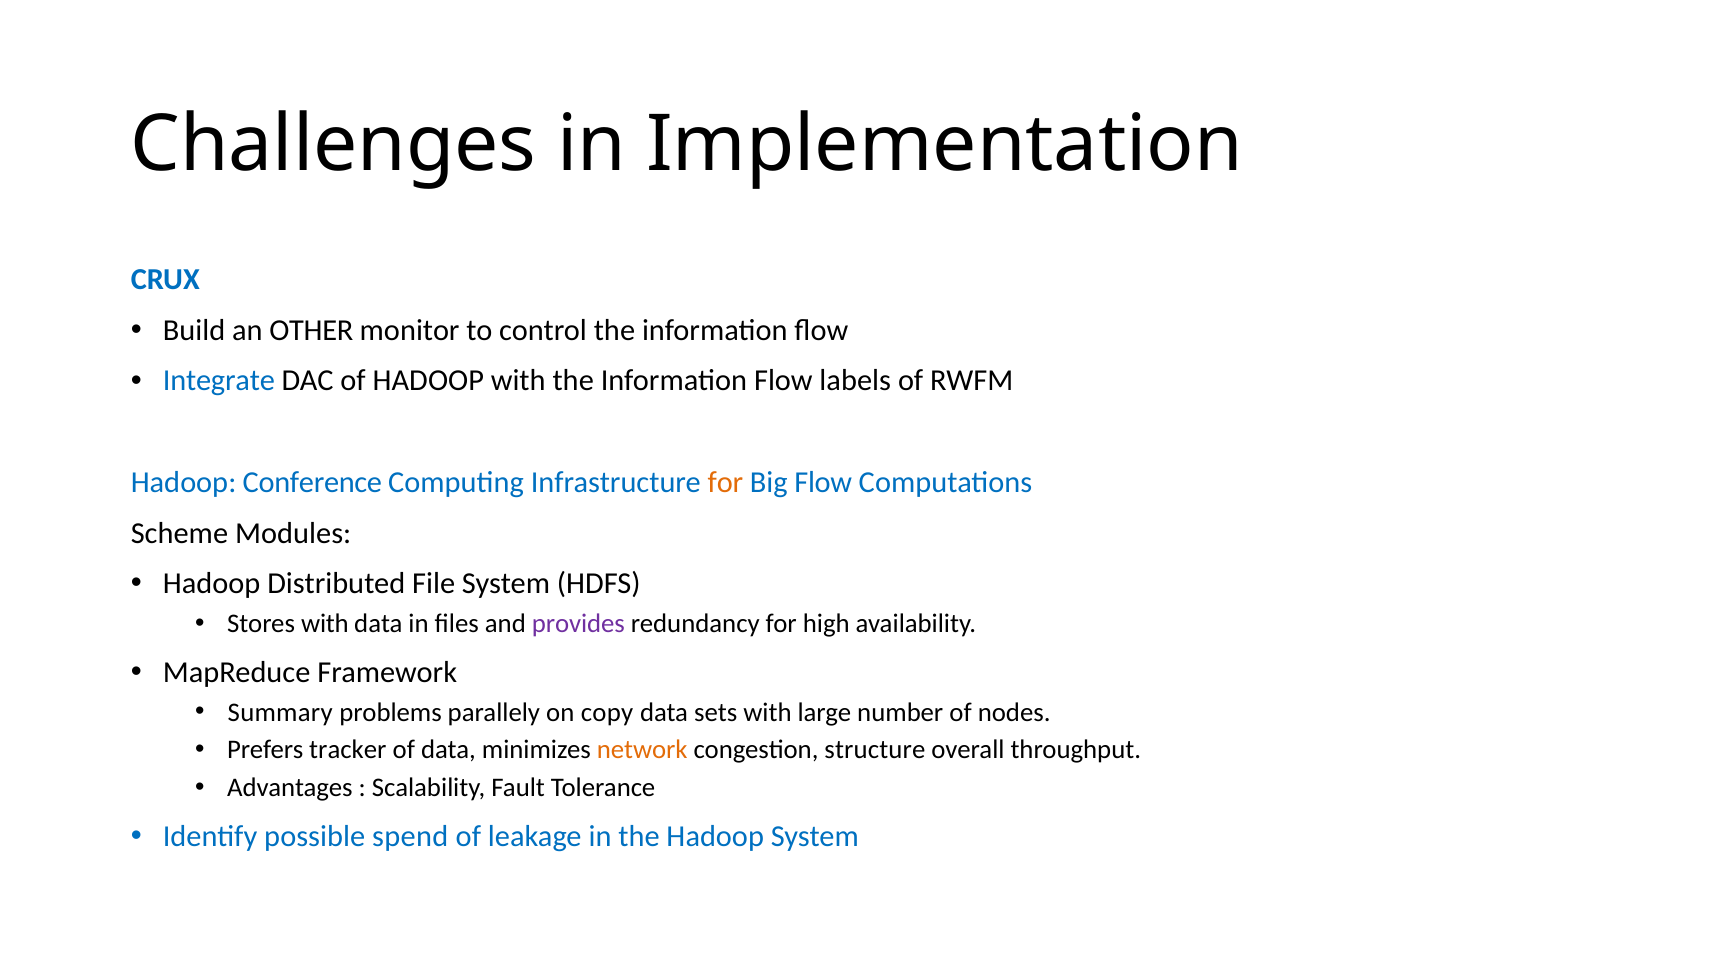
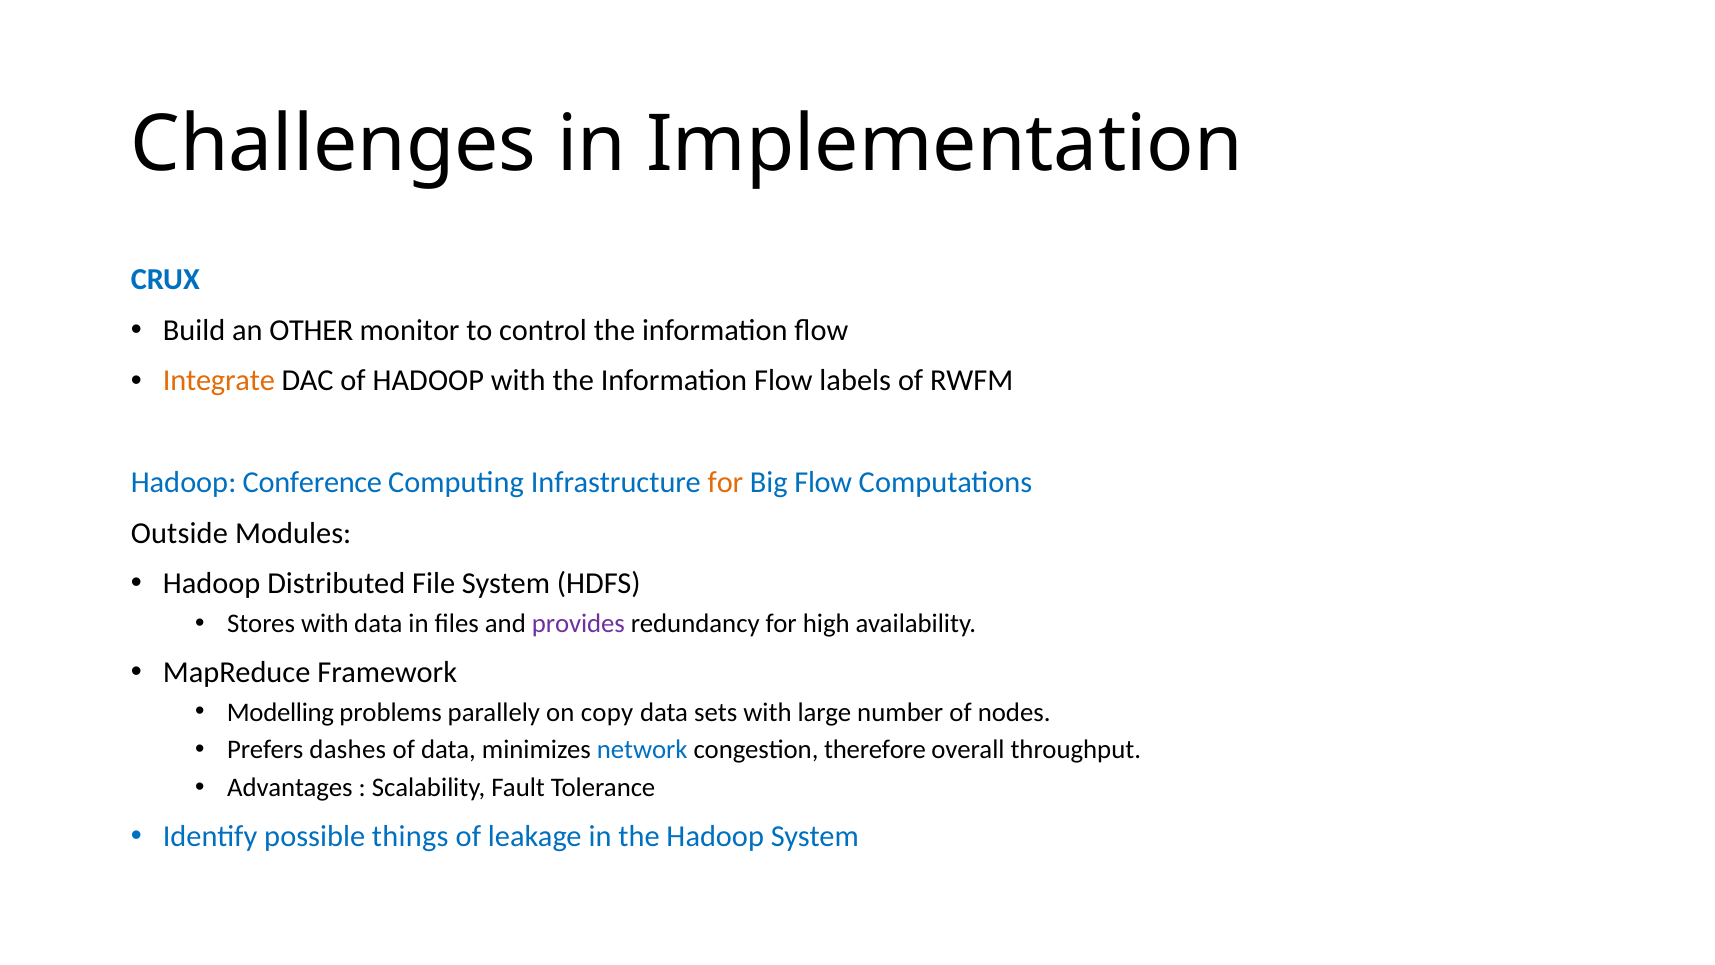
Integrate colour: blue -> orange (219, 381)
Scheme: Scheme -> Outside (179, 533)
Summary: Summary -> Modelling (280, 712)
tracker: tracker -> dashes (348, 750)
network colour: orange -> blue (642, 750)
structure: structure -> therefore (875, 750)
spend: spend -> things (410, 836)
